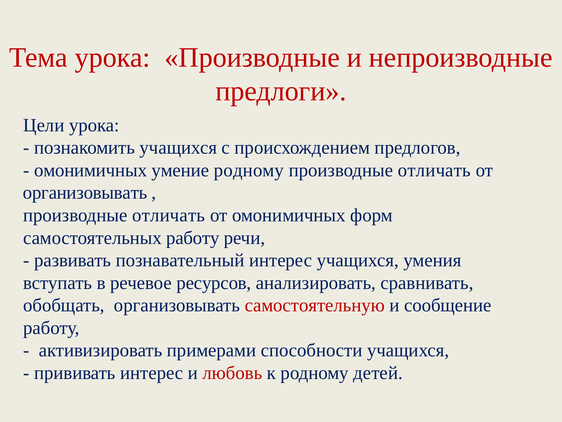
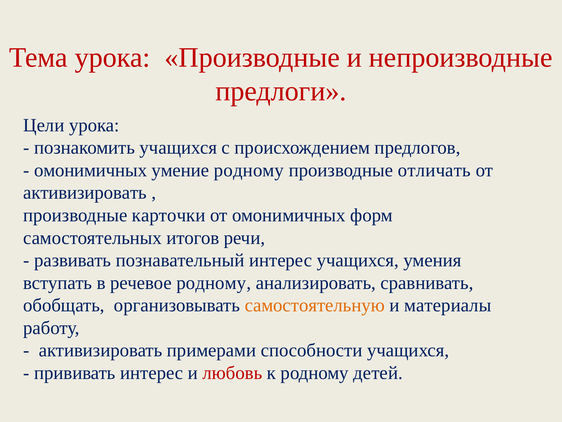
организовывать: организовывать -> активизировать (85, 193)
отличать: отличать -> карточки (169, 215)
самостоятельных работу: работу -> итогов (193, 238)
речевое ресурсов: ресурсов -> родному (214, 282)
самостоятельную colour: red -> orange (315, 305)
сообщение: сообщение -> материалы (448, 305)
